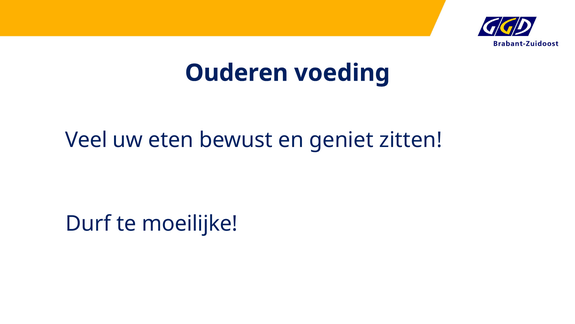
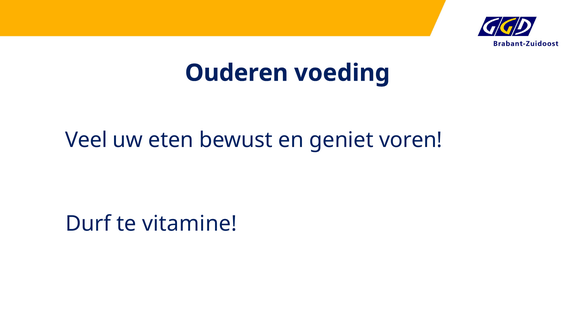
zitten: zitten -> voren (411, 140)
moeilijke: moeilijke -> vitamine (190, 223)
